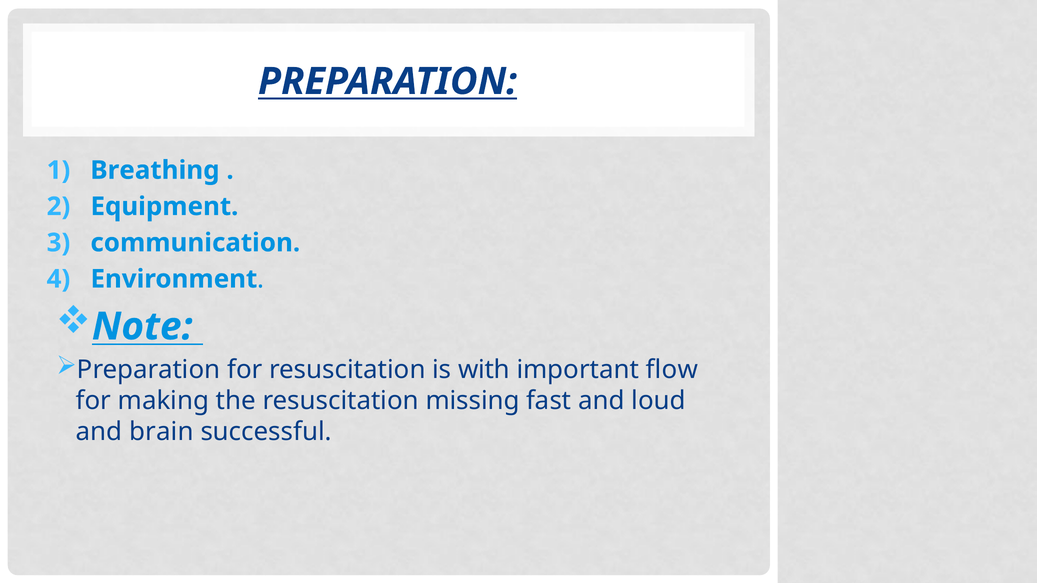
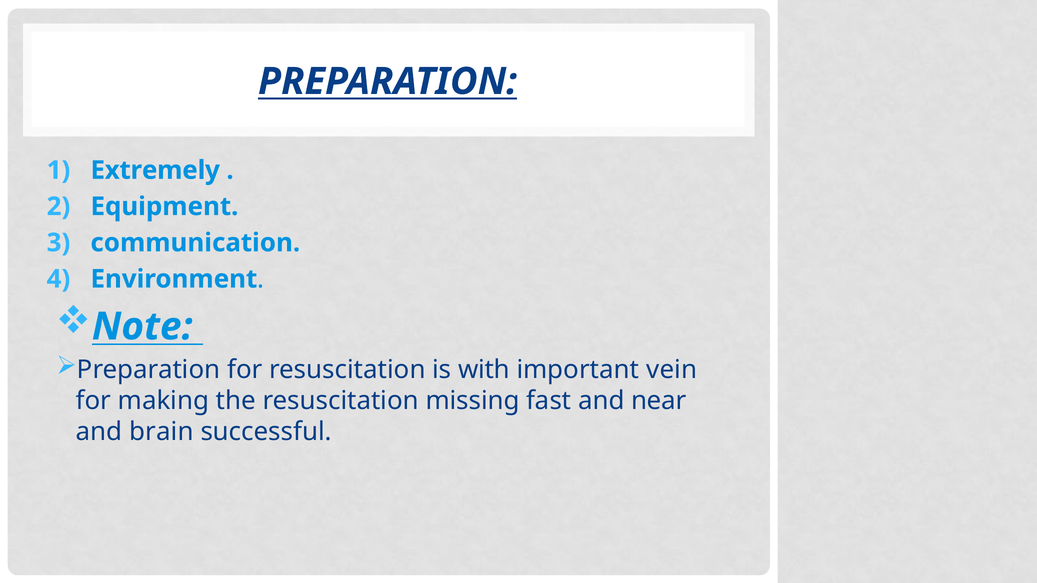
Breathing: Breathing -> Extremely (155, 170)
flow: flow -> vein (672, 370)
loud: loud -> near (659, 401)
